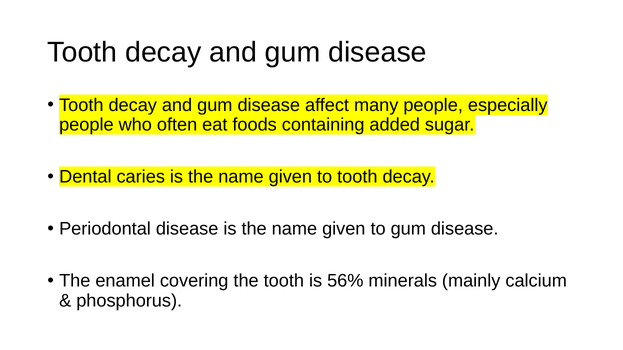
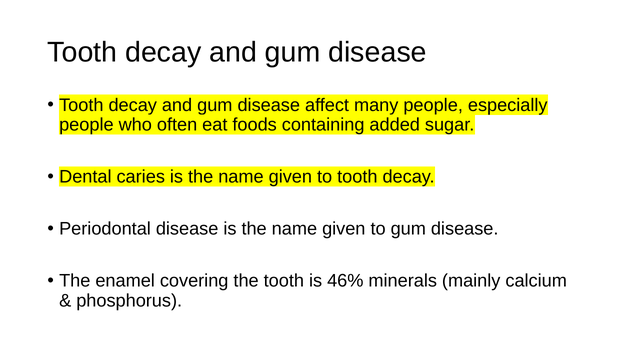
56%: 56% -> 46% (345, 281)
